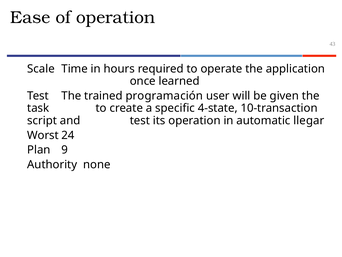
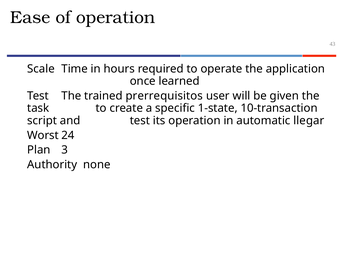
programación: programación -> prerrequisitos (164, 96)
4-state: 4-state -> 1-state (218, 108)
9: 9 -> 3 (65, 150)
